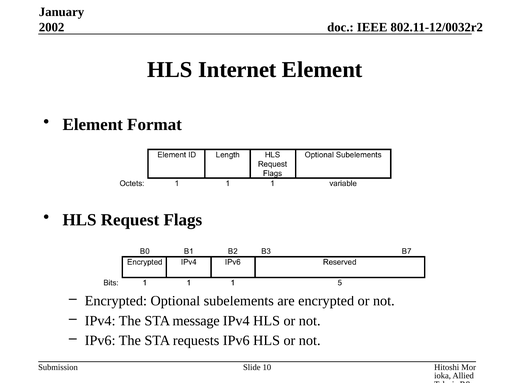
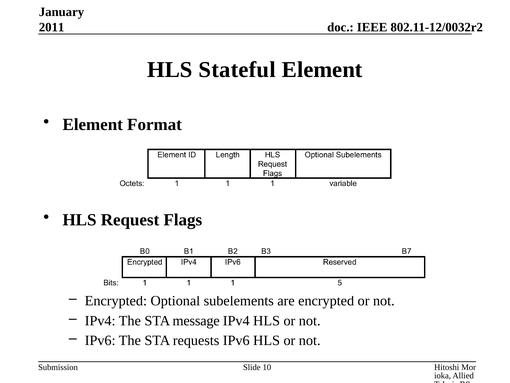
2002: 2002 -> 2011 (52, 27)
Internet: Internet -> Stateful (237, 70)
